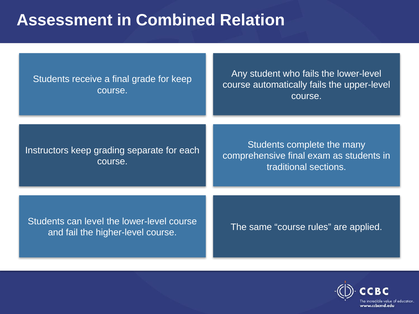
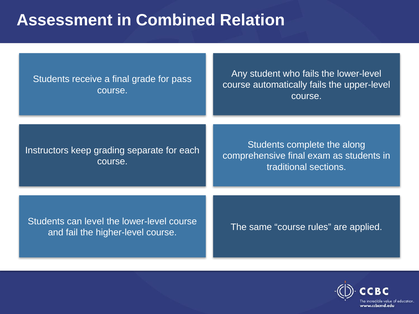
for keep: keep -> pass (182, 79)
many: many -> along (354, 145)
